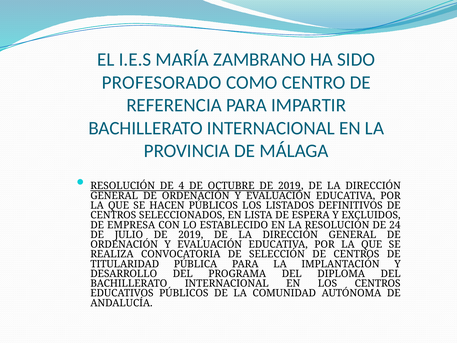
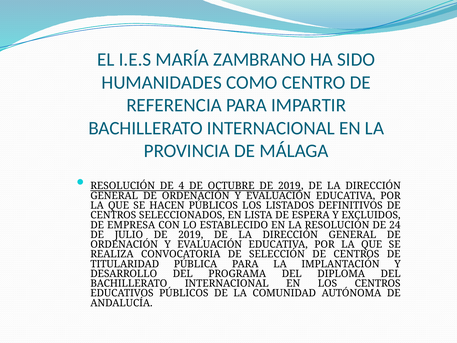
PROFESORADO: PROFESORADO -> HUMANIDADES (162, 82)
